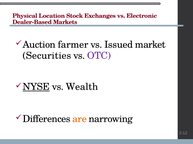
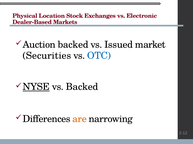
Auction farmer: farmer -> backed (73, 45)
OTC colour: purple -> blue (99, 56)
vs Wealth: Wealth -> Backed (82, 87)
